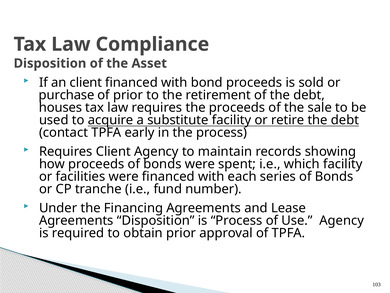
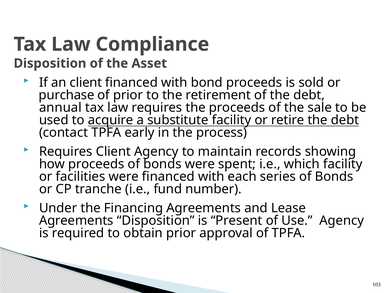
houses: houses -> annual (60, 107)
is Process: Process -> Present (237, 220)
